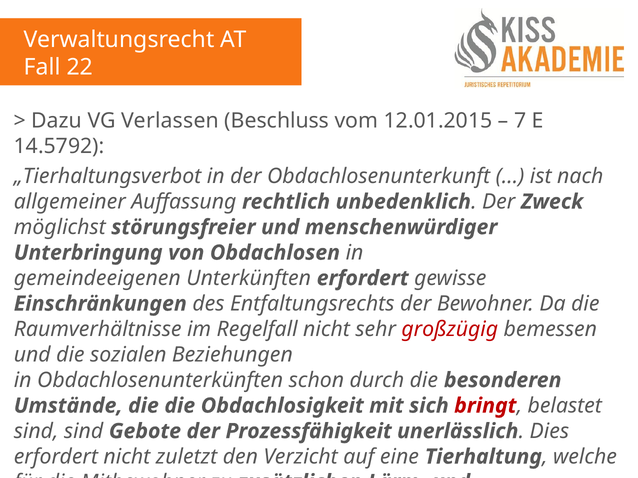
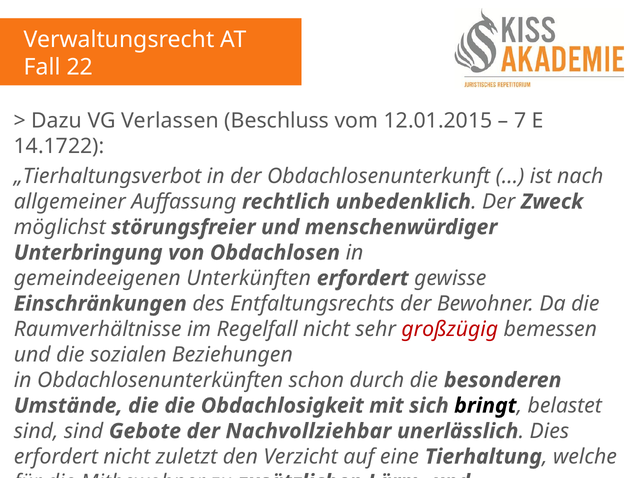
14.5792: 14.5792 -> 14.1722 (59, 146)
bringt colour: red -> black (485, 406)
Prozessfähigkeit: Prozessfähigkeit -> Nachvollziehbar (308, 432)
